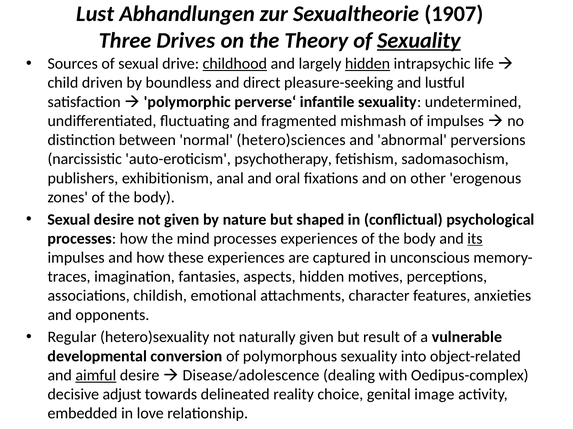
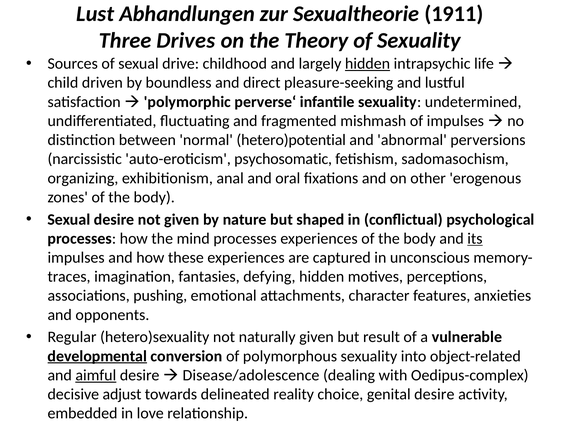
1907: 1907 -> 1911 (454, 14)
Sexuality underline: present -> none (419, 41)
childhood underline: present -> none (235, 64)
hetero)sciences: hetero)sciences -> hetero)potential (291, 140)
psychotherapy: psychotherapy -> psychosomatic (283, 159)
publishers: publishers -> organizing (83, 178)
aspects: aspects -> defying (269, 277)
childish: childish -> pushing (160, 296)
developmental underline: none -> present (97, 357)
genital image: image -> desire (434, 395)
